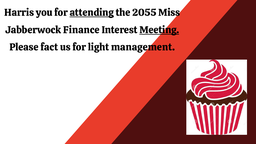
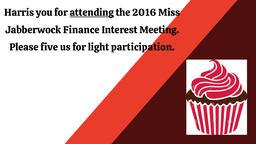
2055: 2055 -> 2016 (144, 13)
Meeting underline: present -> none (159, 30)
fact: fact -> five (49, 47)
management: management -> participation (143, 47)
